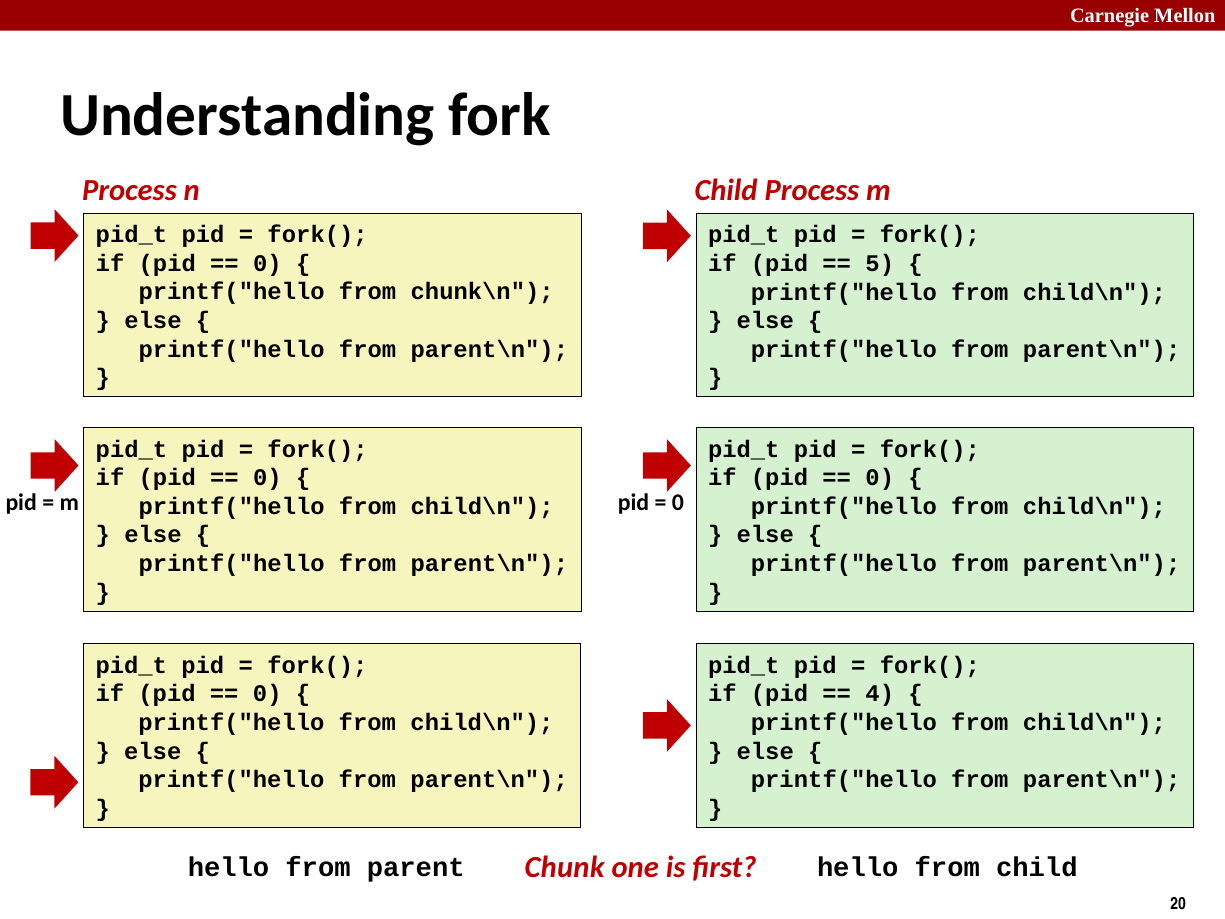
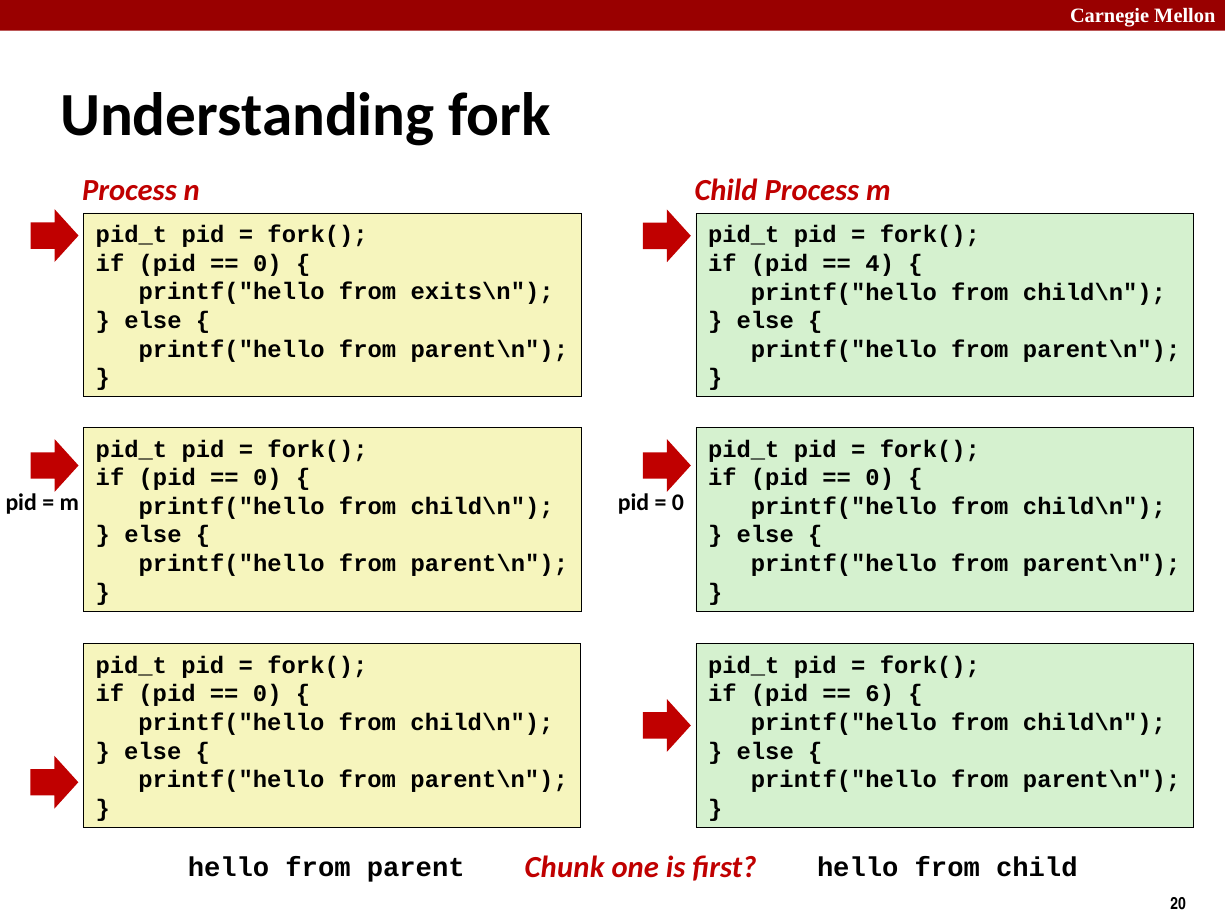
5: 5 -> 4 (880, 264)
chunk\n: chunk\n -> exits\n (482, 292)
4: 4 -> 6 (880, 694)
